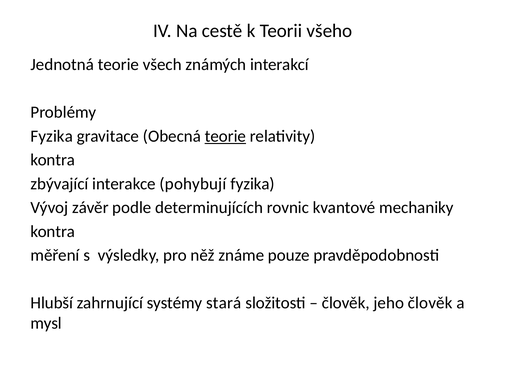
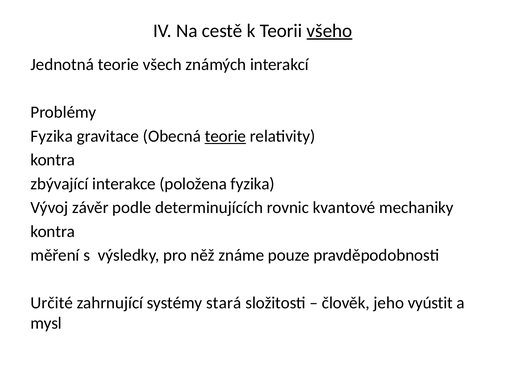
všeho underline: none -> present (330, 31)
pohybují: pohybují -> položena (193, 184)
Hlubší: Hlubší -> Určité (52, 303)
jeho člověk: člověk -> vyústit (430, 303)
